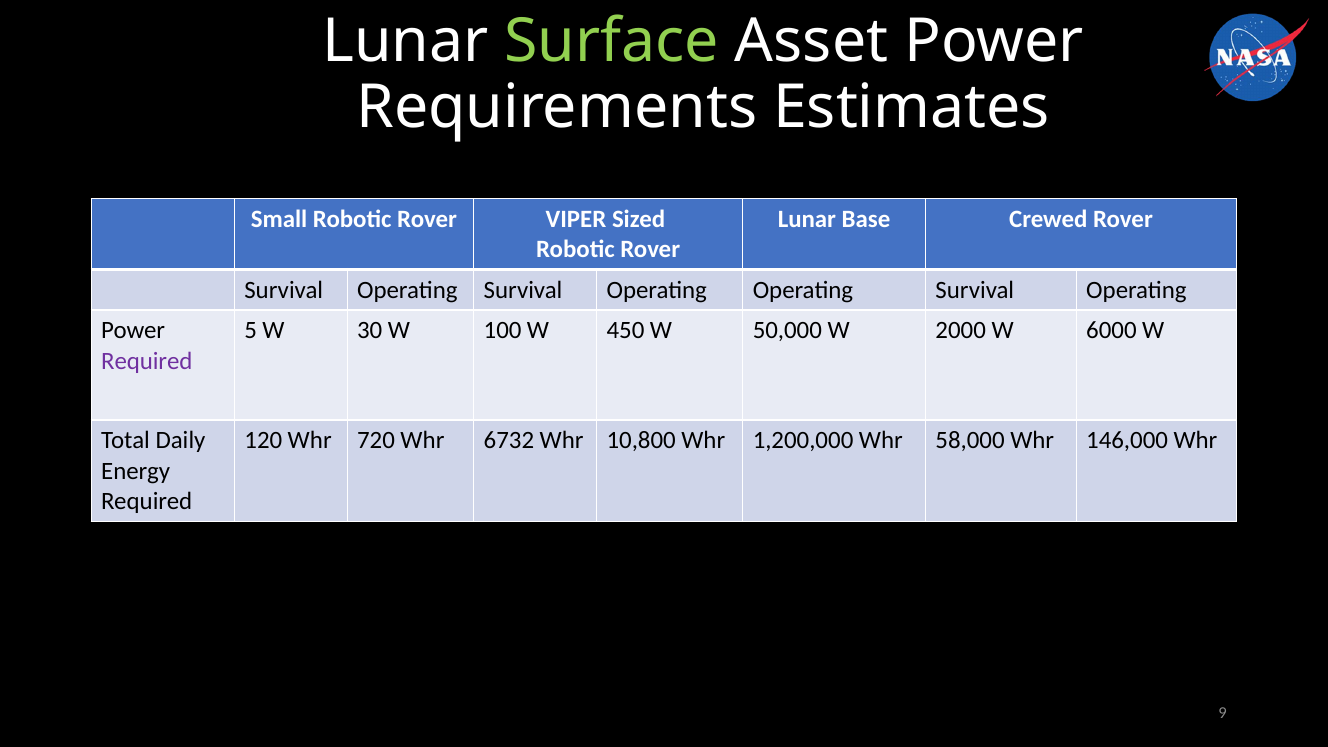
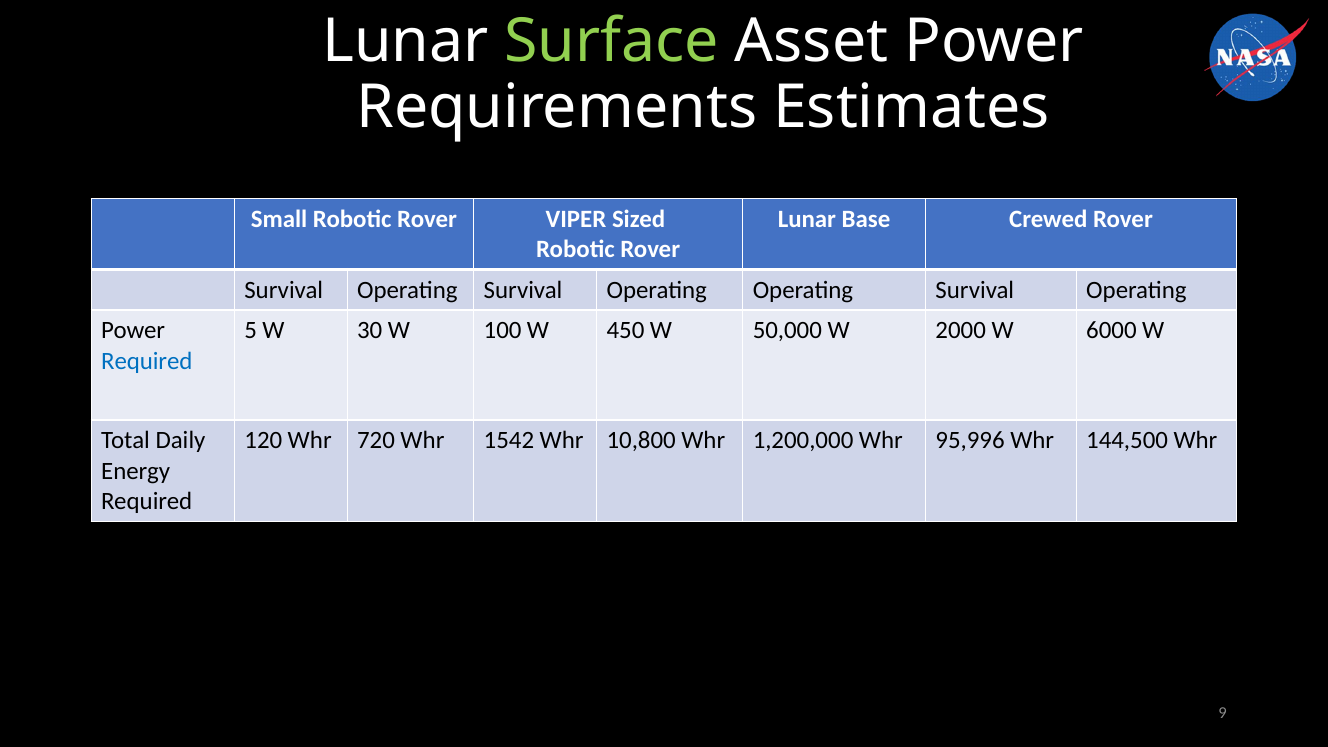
Required colour: purple -> blue (147, 361)
6732: 6732 -> 1542 (509, 441)
58,000: 58,000 -> 95,996 (970, 441)
146,000: 146,000 -> 144,500 (1127, 441)
